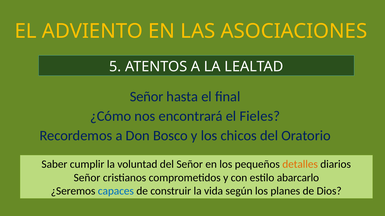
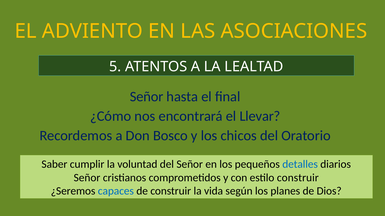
Fieles: Fieles -> Llevar (260, 116)
detalles colour: orange -> blue (300, 165)
estilo abarcarlo: abarcarlo -> construir (298, 178)
